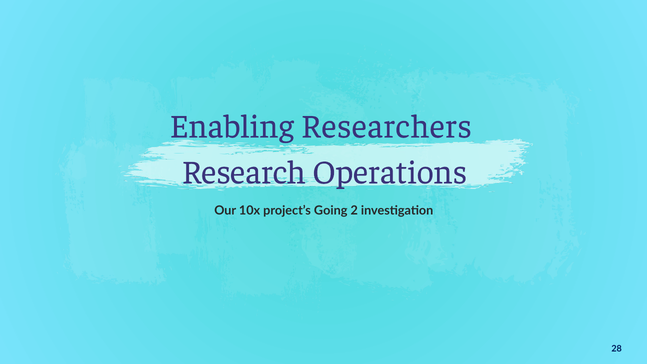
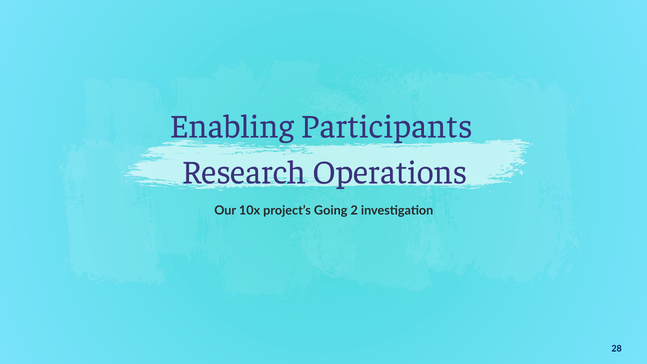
Researchers: Researchers -> Participants (386, 127)
